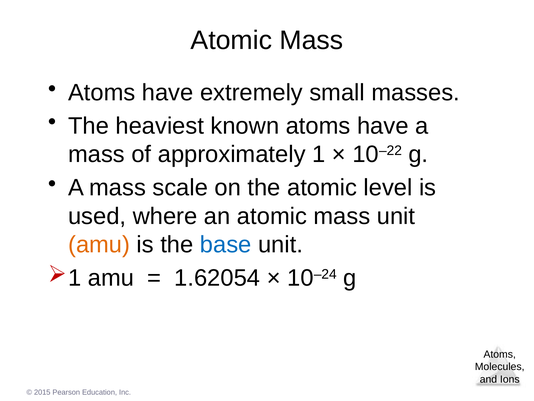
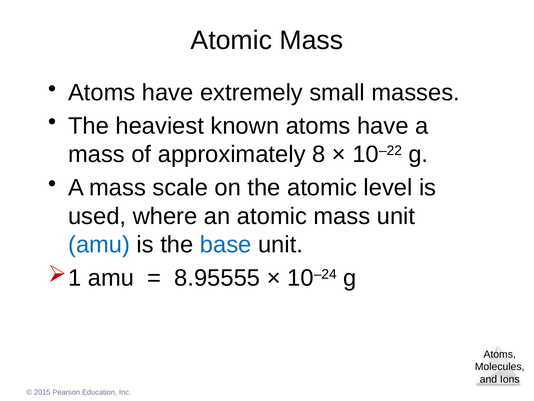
1: 1 -> 8 (319, 154)
amu colour: orange -> blue (99, 244)
1.62054: 1.62054 -> 8.95555 (217, 278)
